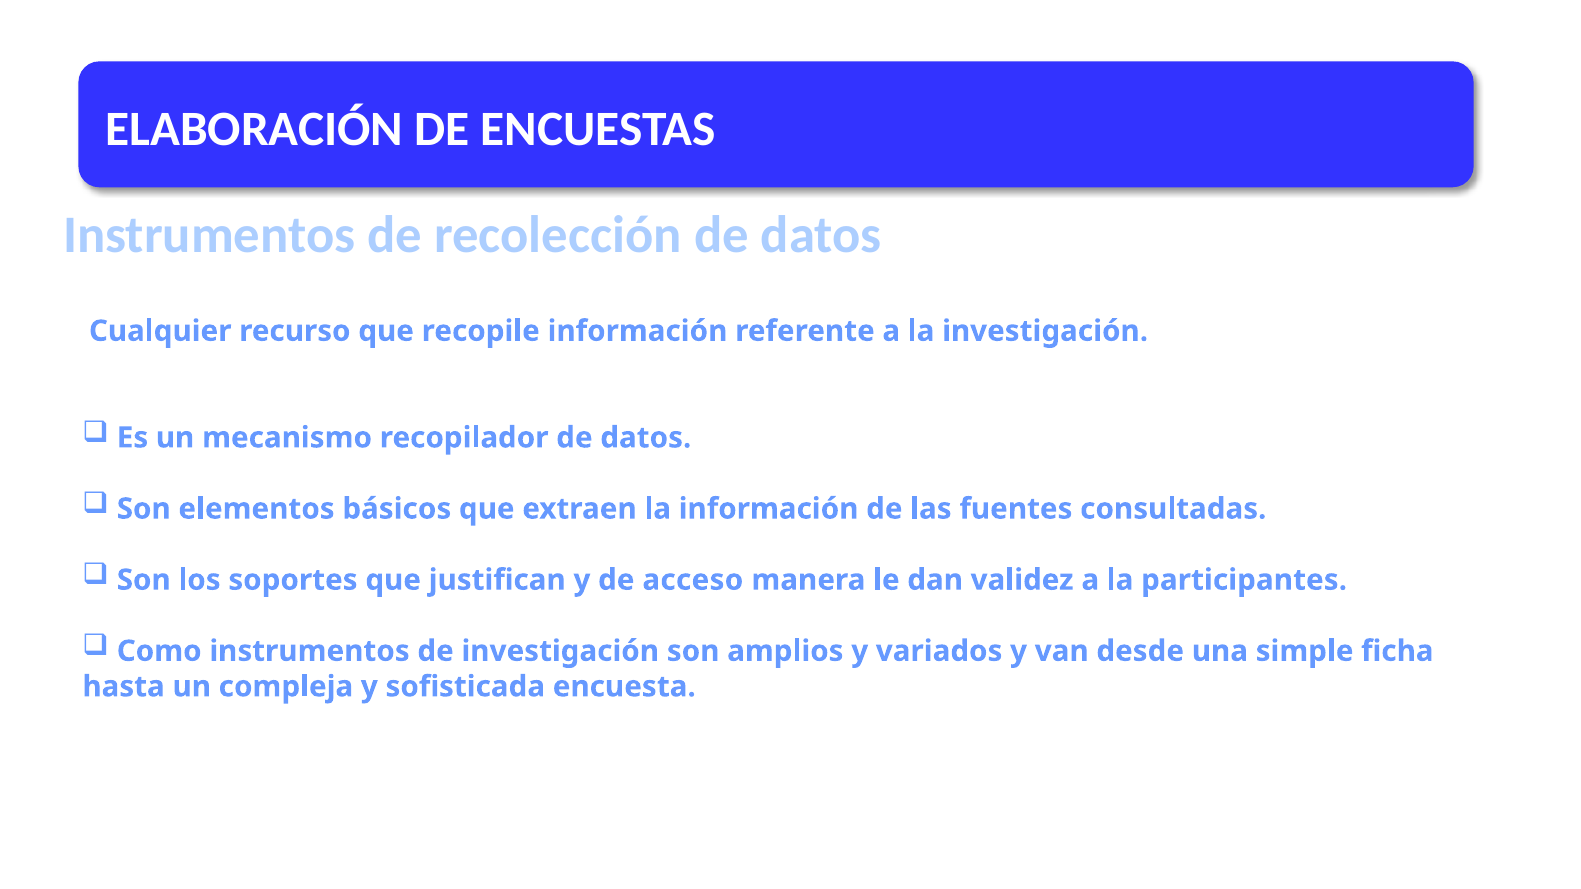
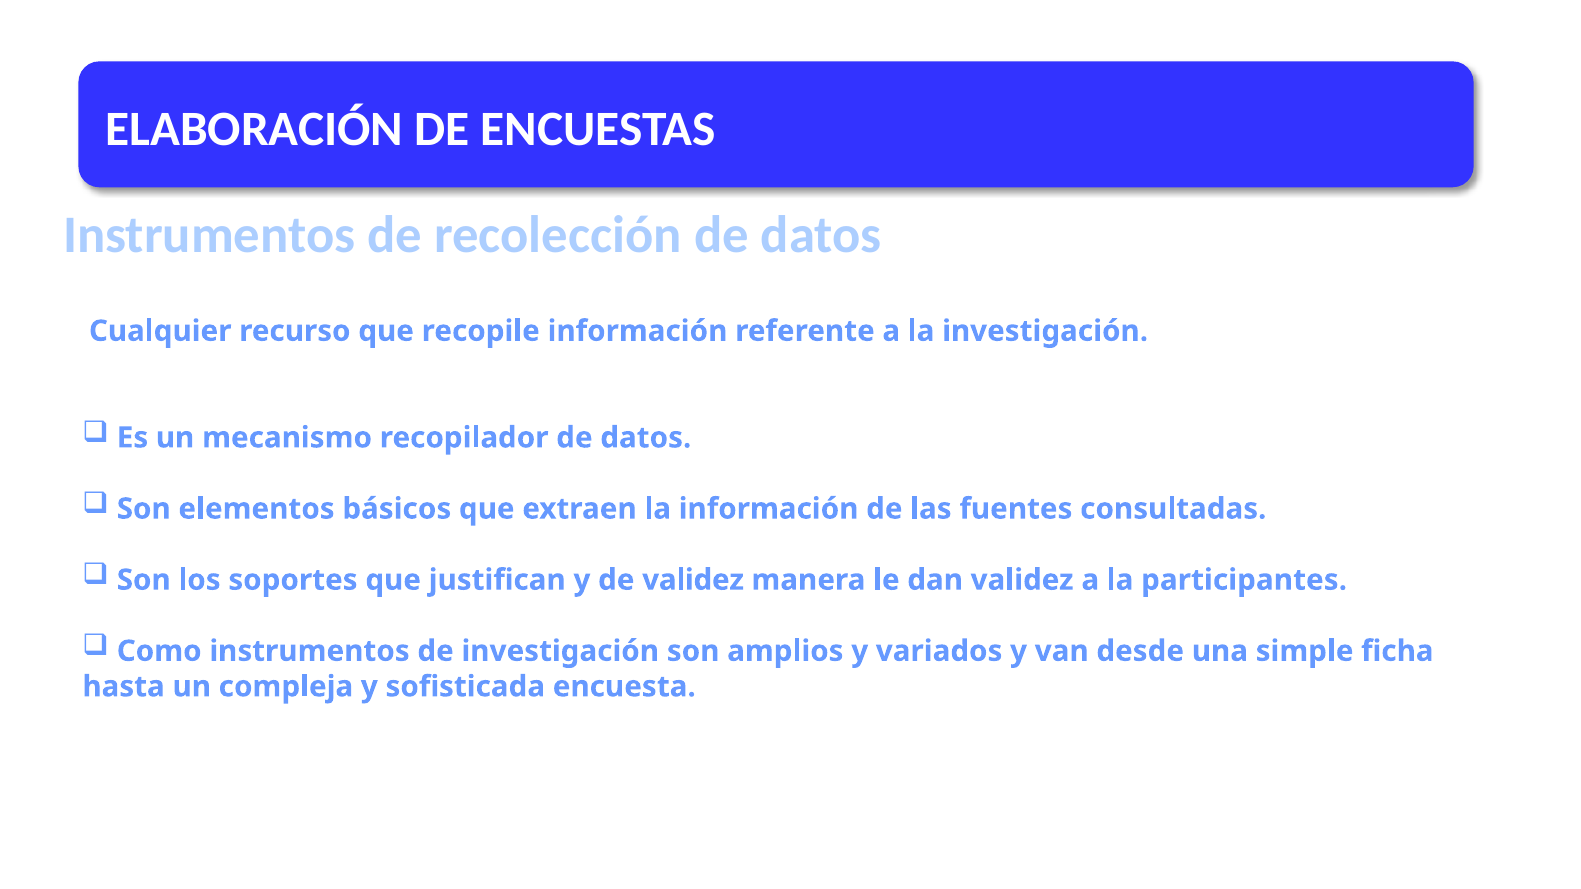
de acceso: acceso -> validez (693, 580)
